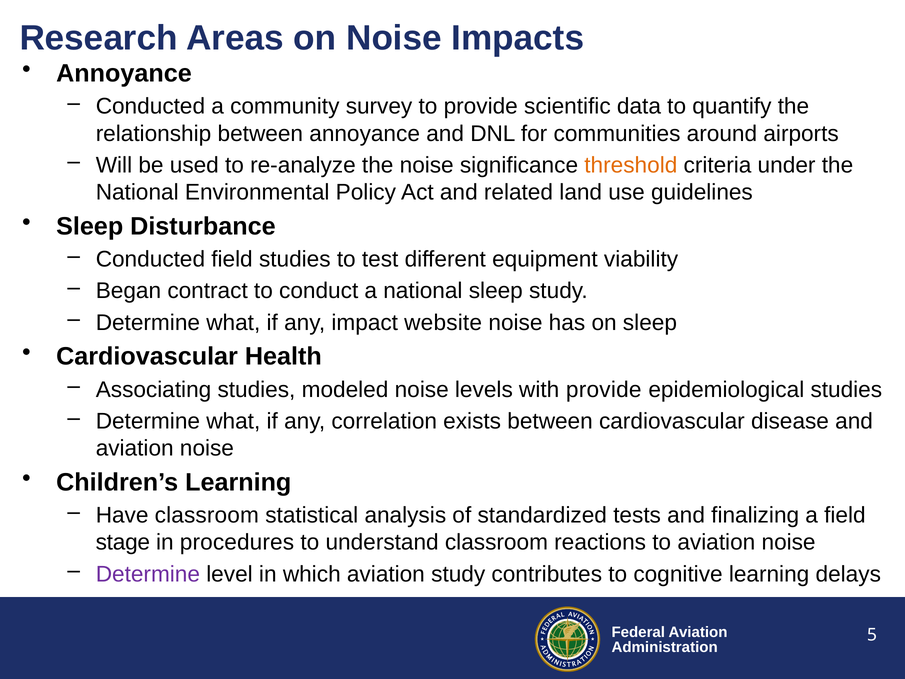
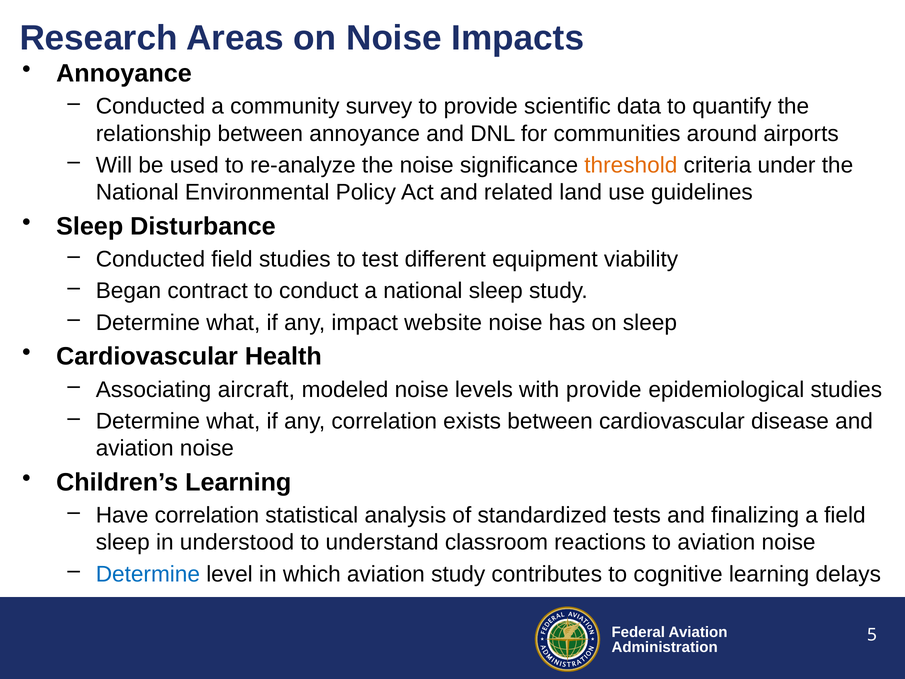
Associating studies: studies -> aircraft (256, 389)
Have classroom: classroom -> correlation (207, 515)
stage: stage -> sleep (123, 542)
procedures: procedures -> understood (237, 542)
Determine colour: purple -> blue (148, 574)
